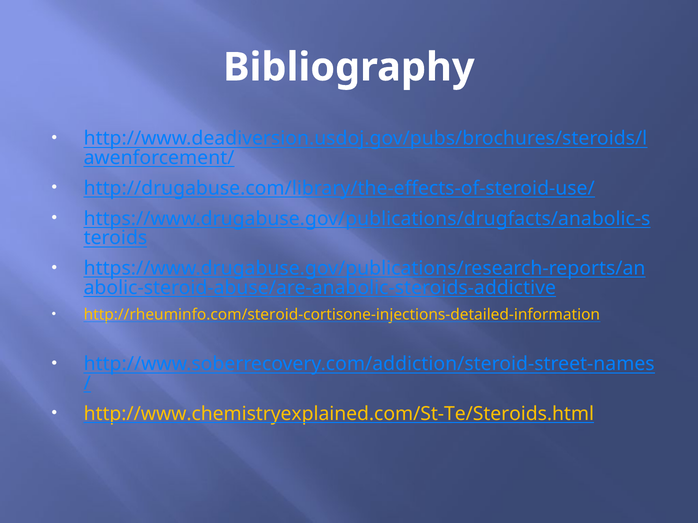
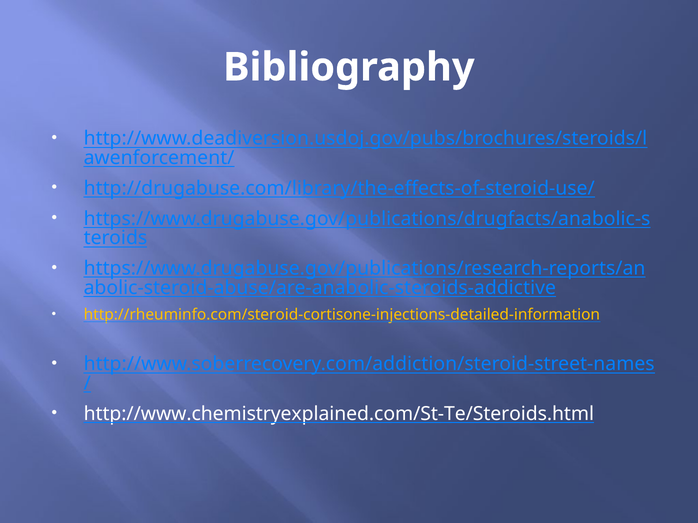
http://www.chemistryexplained.com/St-Te/Steroids.html colour: yellow -> white (339, 414)
